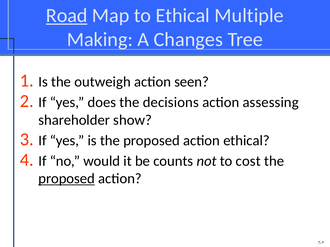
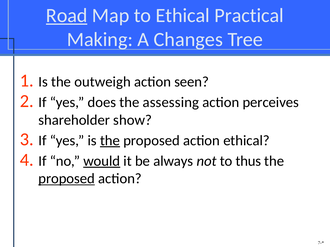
Multiple: Multiple -> Practical (249, 15)
decisions: decisions -> assessing (171, 103)
assessing: assessing -> perceives (271, 103)
the underline: none -> present (110, 141)
would underline: none -> present (102, 161)
counts: counts -> always (173, 161)
cost: cost -> thus (248, 161)
